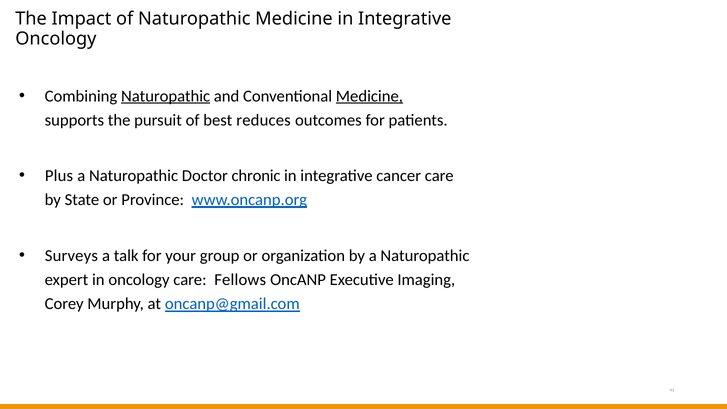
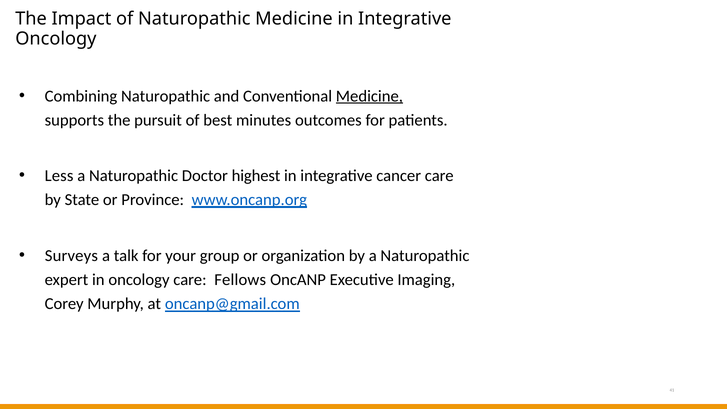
Naturopathic underline: present -> none (166, 96)
reduces: reduces -> minutes (264, 120)
Plus: Plus -> Less (59, 176)
chronic: chronic -> highest (256, 176)
